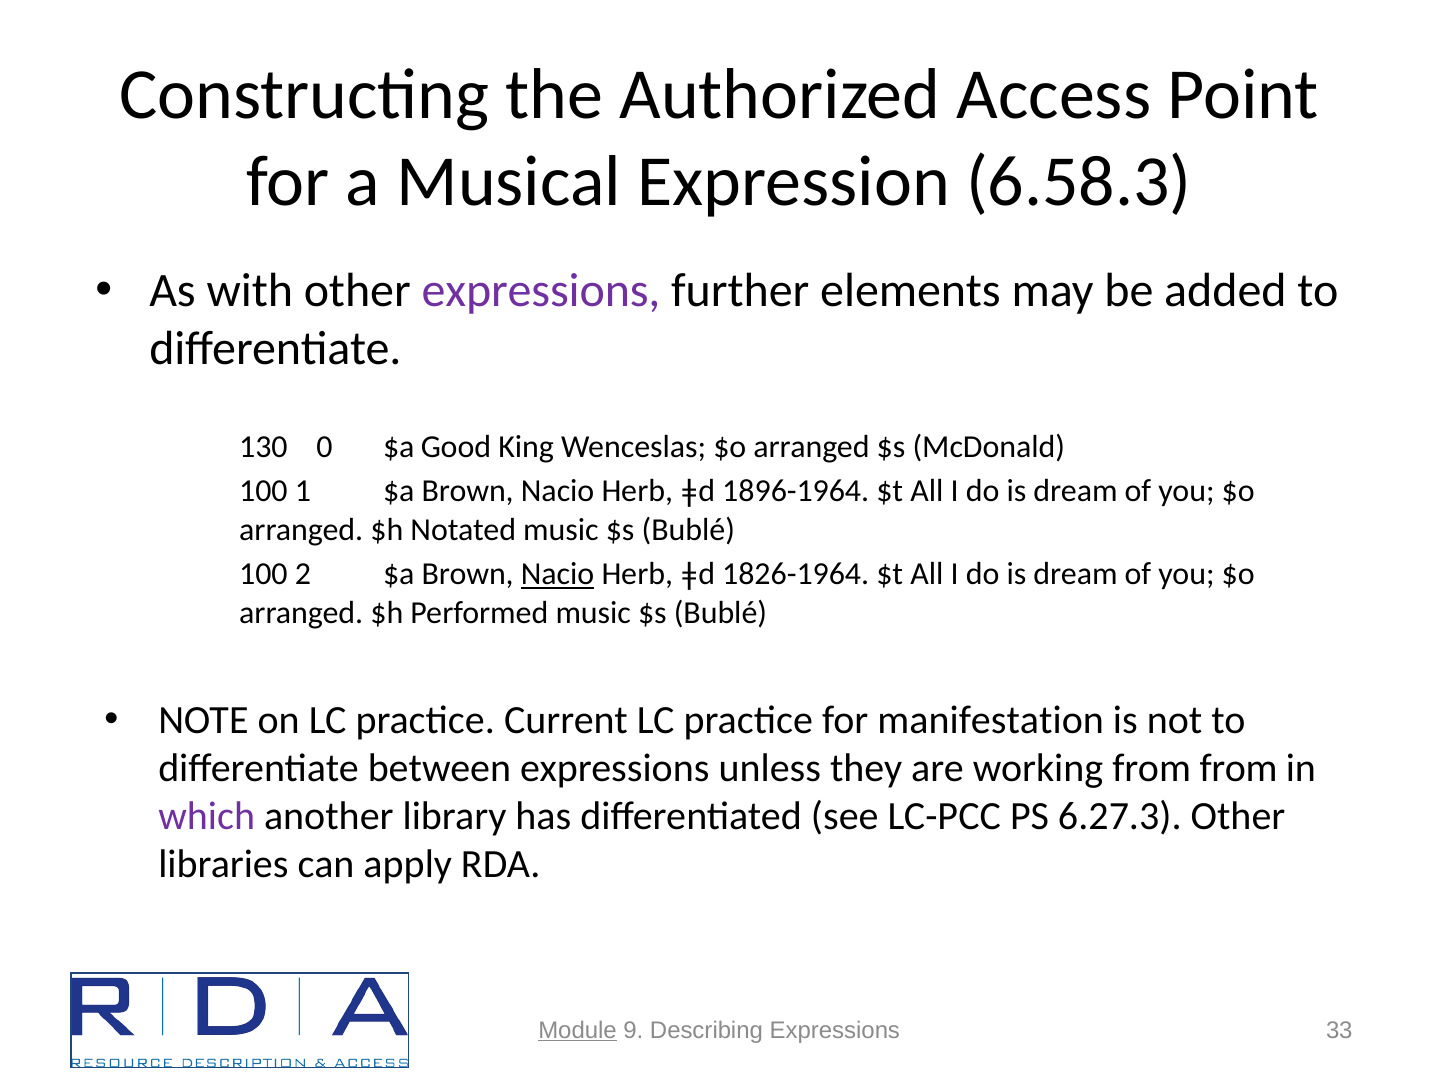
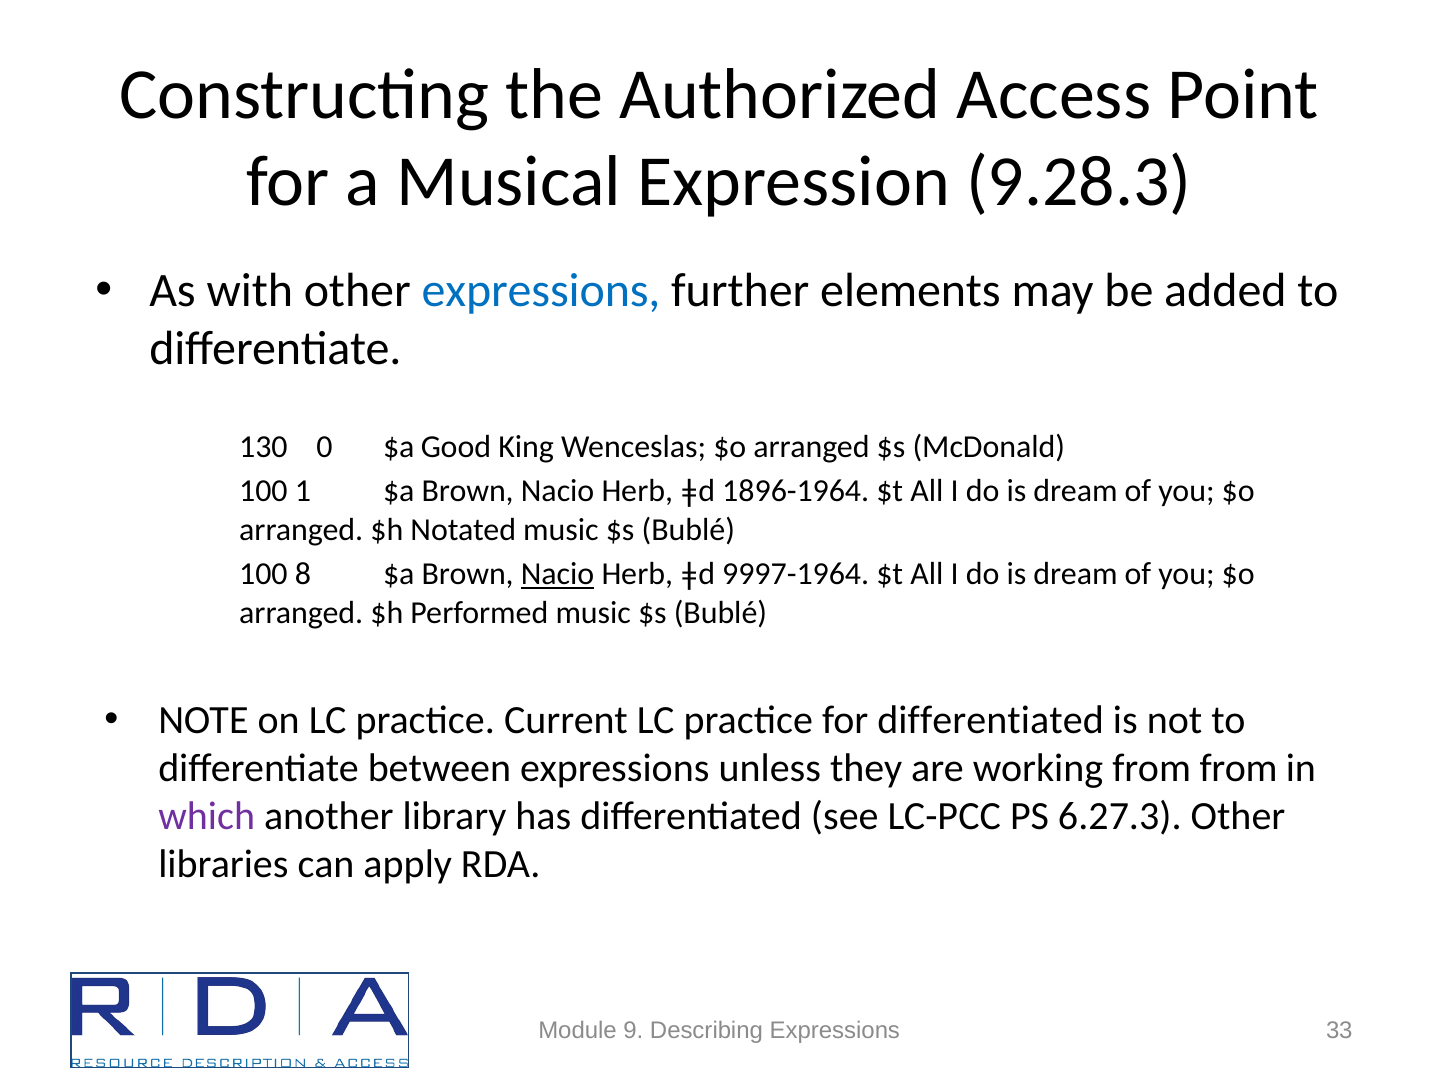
6.58.3: 6.58.3 -> 9.28.3 (1079, 181)
expressions colour: purple -> blue (541, 291)
2: 2 -> 8 (303, 575)
1826-1964: 1826-1964 -> 9997-1964 (796, 575)
for manifestation: manifestation -> differentiated (991, 721)
Module underline: present -> none (577, 1031)
